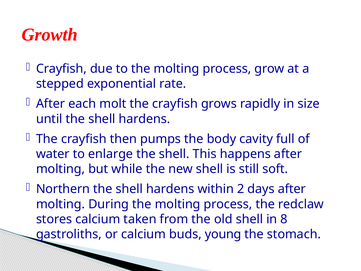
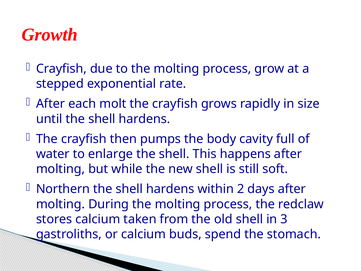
8: 8 -> 3 (284, 219)
young: young -> spend (223, 234)
